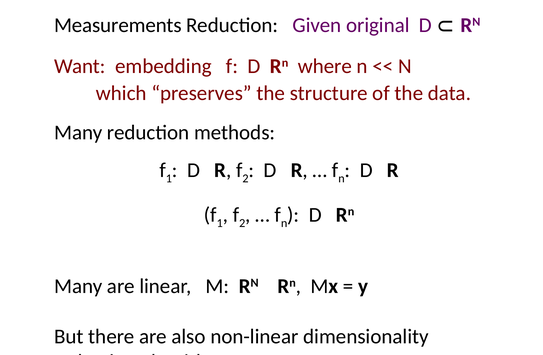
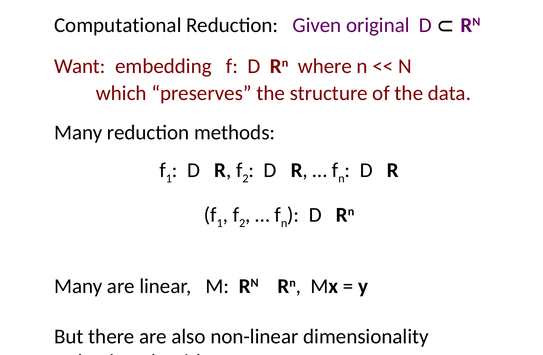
Measurements: Measurements -> Computational (118, 25)
